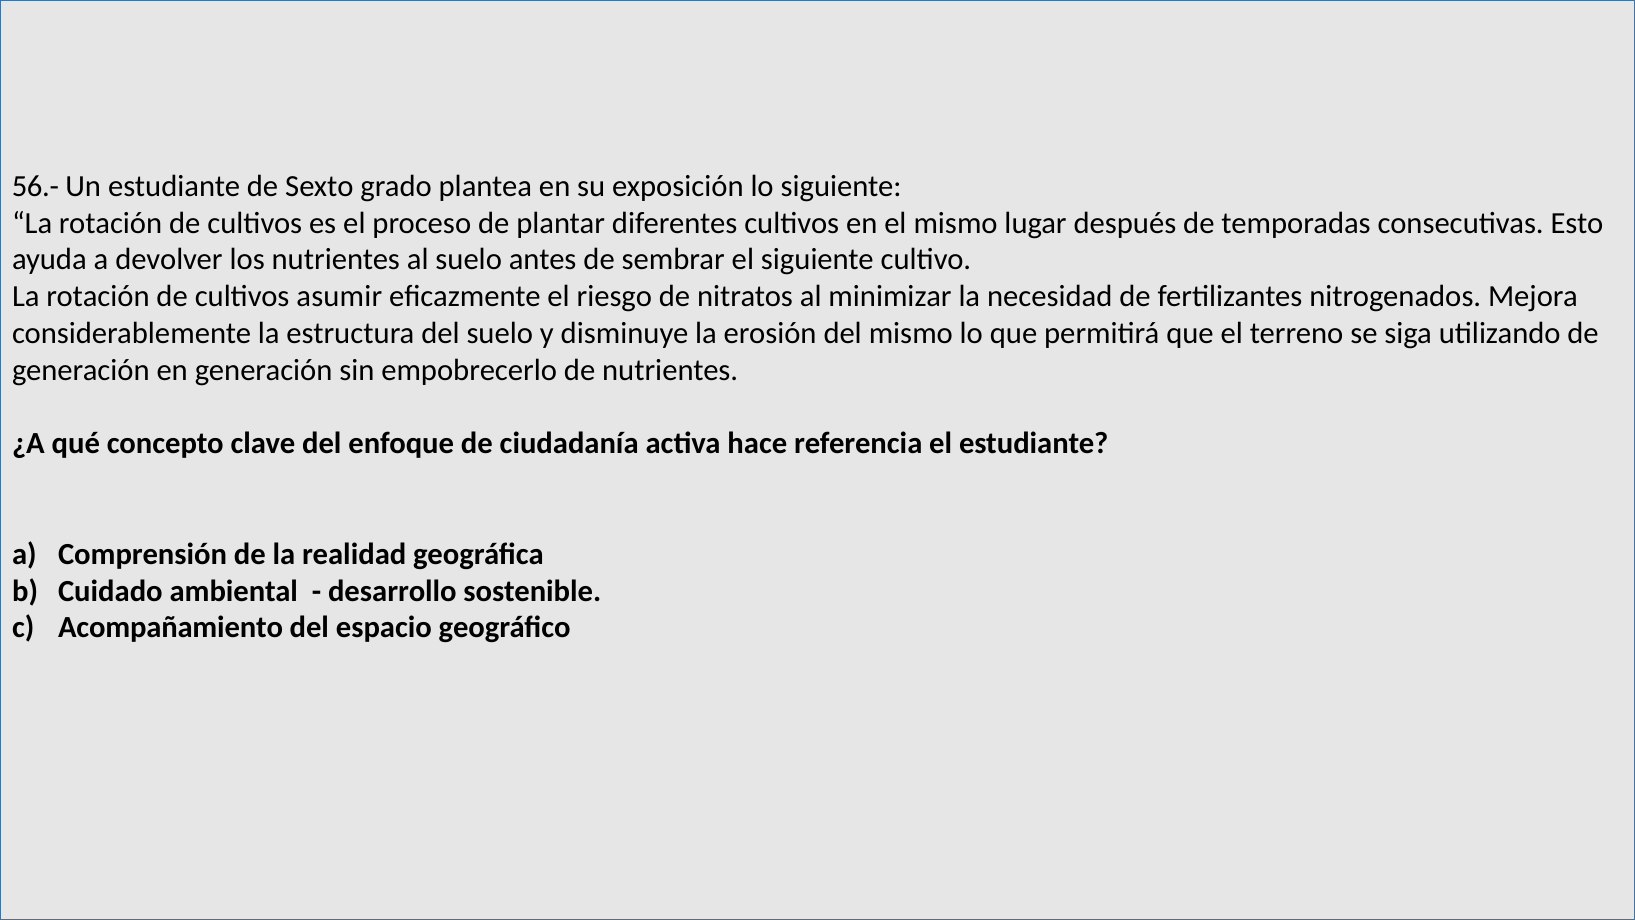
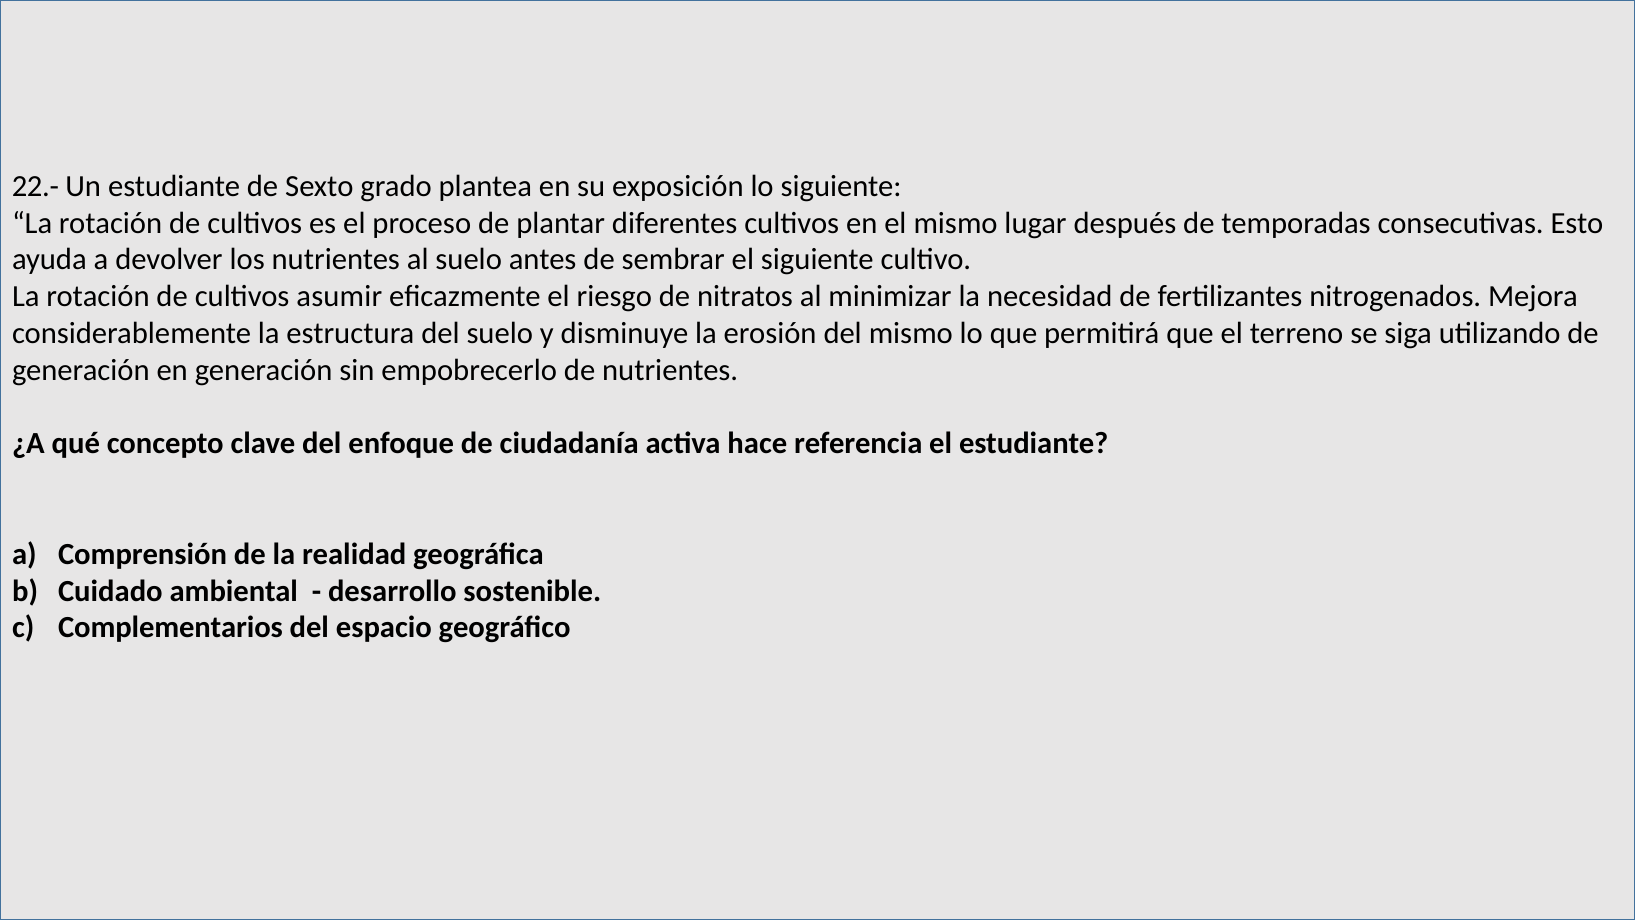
56.-: 56.- -> 22.- (35, 186)
Acompañamiento: Acompañamiento -> Complementarios (170, 627)
